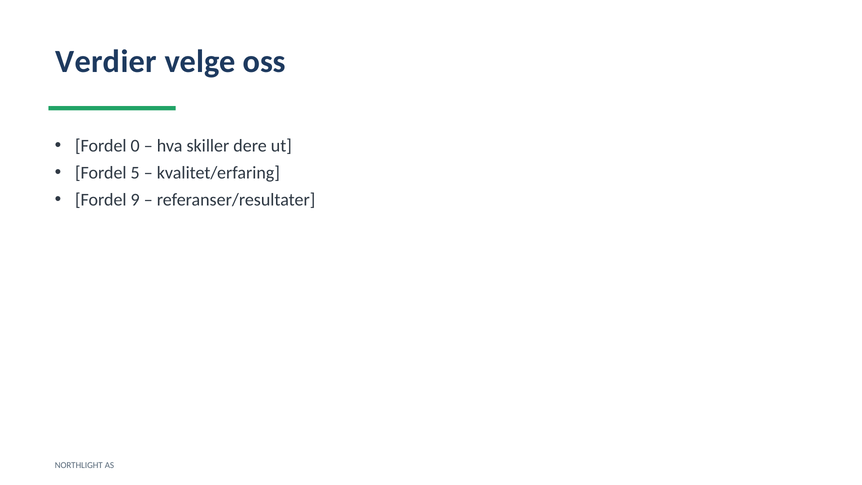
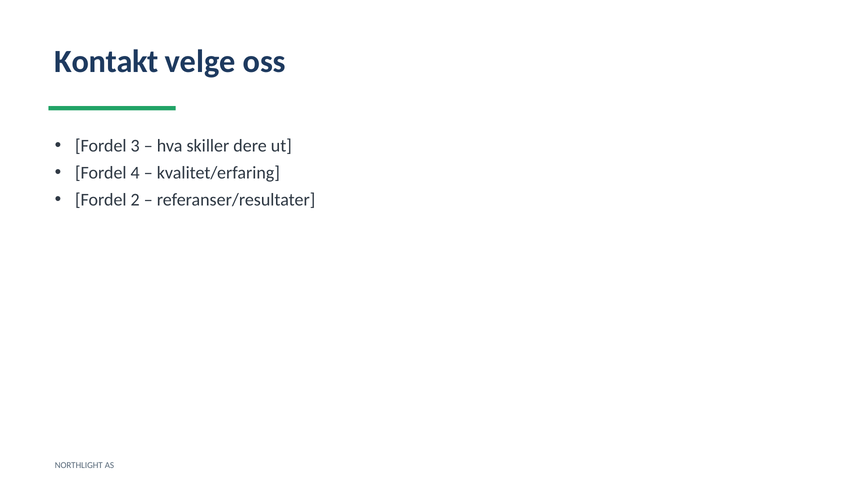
Verdier: Verdier -> Kontakt (106, 62)
0: 0 -> 3 (135, 146)
5: 5 -> 4 (135, 173)
9: 9 -> 2 (135, 200)
